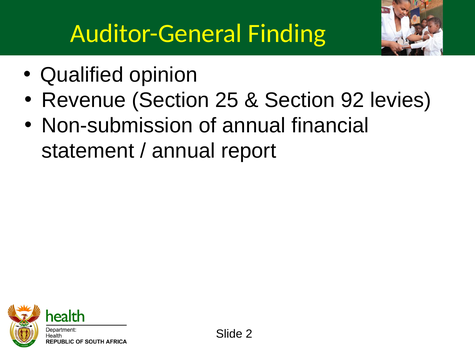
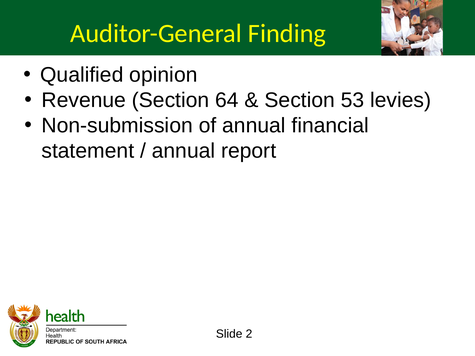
25: 25 -> 64 (227, 100)
92: 92 -> 53 (353, 100)
